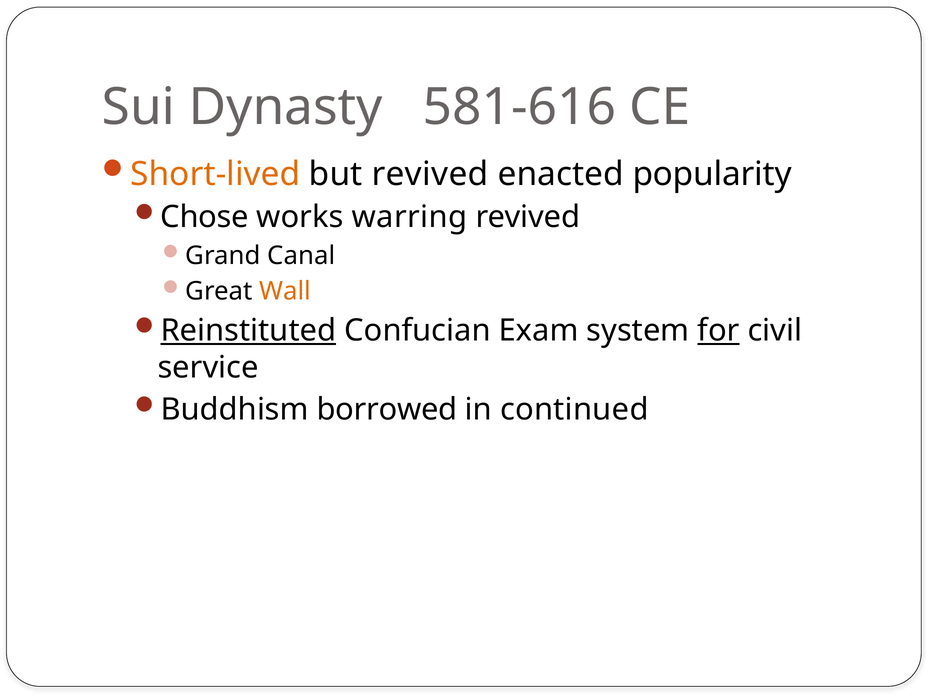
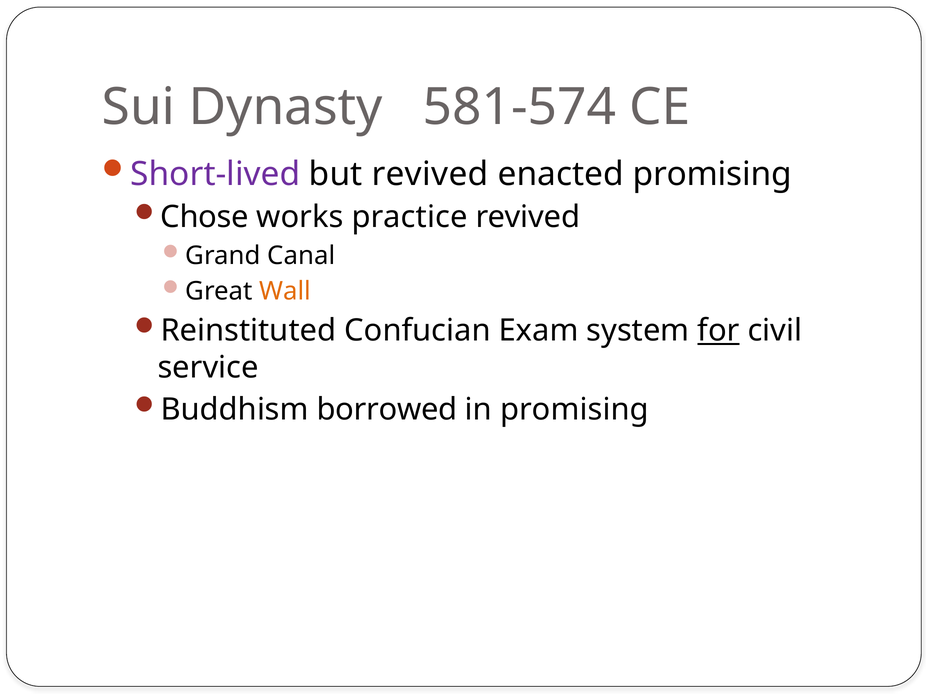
581-616: 581-616 -> 581-574 (519, 107)
Short-lived colour: orange -> purple (215, 174)
enacted popularity: popularity -> promising (712, 174)
warring: warring -> practice (410, 217)
Reinstituted underline: present -> none (248, 331)
in continued: continued -> promising (574, 410)
